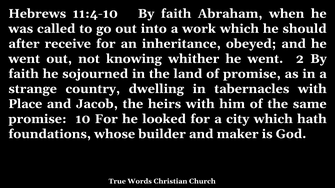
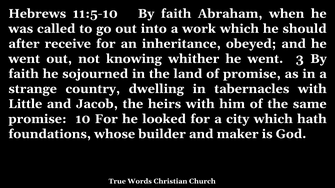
11:4-10: 11:4-10 -> 11:5-10 (95, 14)
2: 2 -> 3 (300, 59)
Place: Place -> Little (25, 104)
